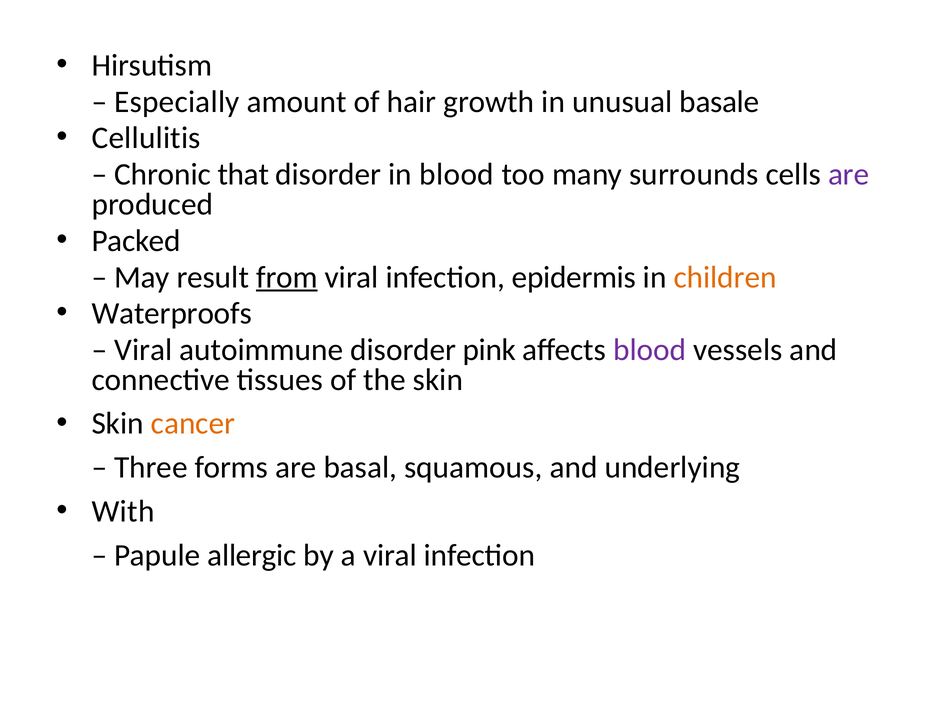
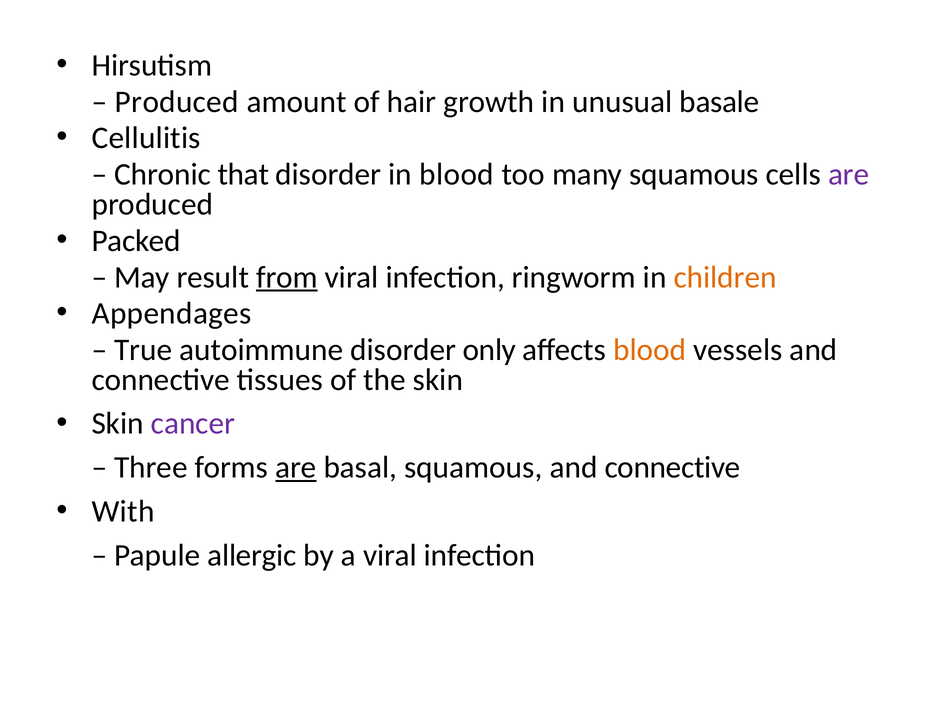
Especially: Especially -> Produced (177, 102)
many surrounds: surrounds -> squamous (694, 174)
epidermis: epidermis -> ringworm (574, 277)
Waterproofs: Waterproofs -> Appendages (172, 314)
Viral: Viral -> True (143, 350)
pink: pink -> only (489, 350)
blood colour: purple -> orange (650, 350)
cancer colour: orange -> purple (193, 424)
are underline: none -> present (296, 467)
squamous and underlying: underlying -> connective (673, 467)
